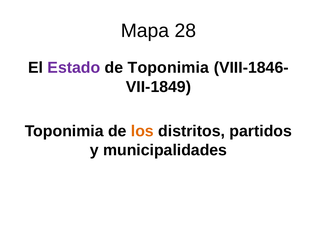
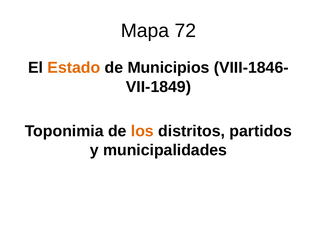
28: 28 -> 72 (185, 31)
Estado colour: purple -> orange (74, 68)
de Toponimia: Toponimia -> Municipios (168, 68)
